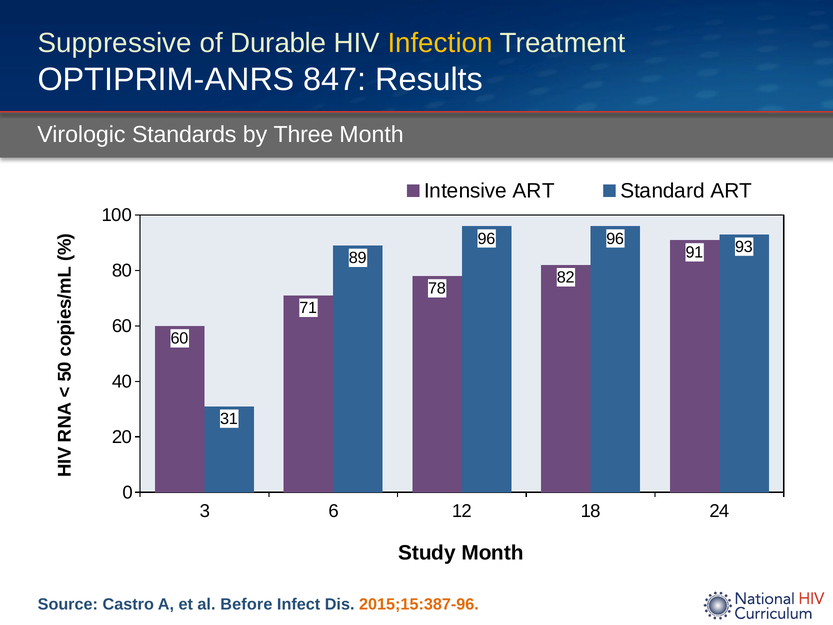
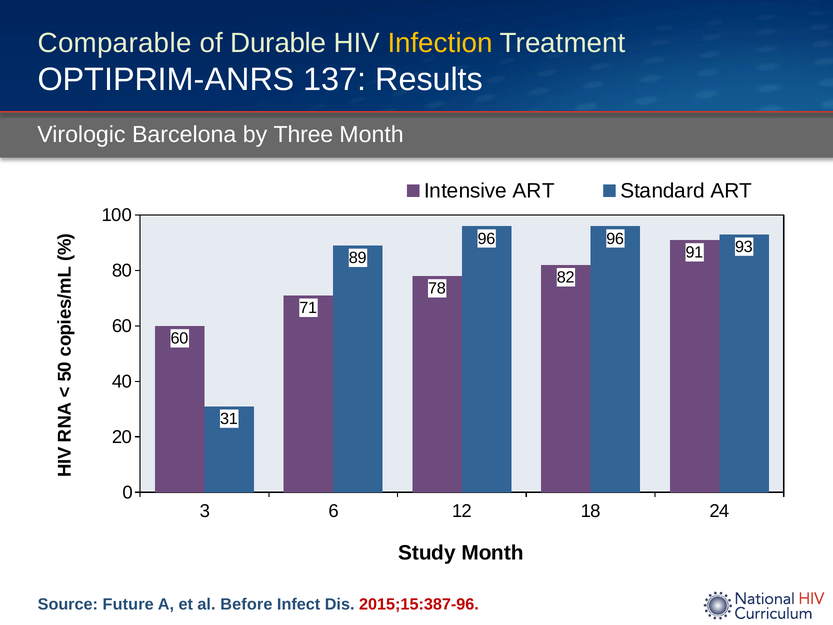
Suppressive: Suppressive -> Comparable (115, 43)
847: 847 -> 137 (335, 79)
Standards: Standards -> Barcelona (184, 135)
Castro: Castro -> Future (128, 604)
2015;15:387-96 colour: orange -> red (419, 604)
